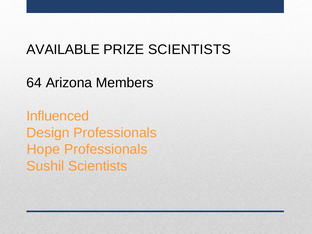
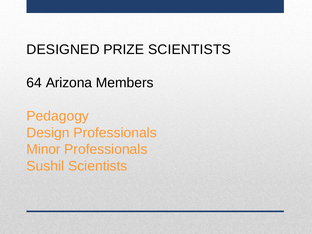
AVAILABLE: AVAILABLE -> DESIGNED (63, 49)
Influenced: Influenced -> Pedagogy (58, 116)
Hope: Hope -> Minor (43, 149)
